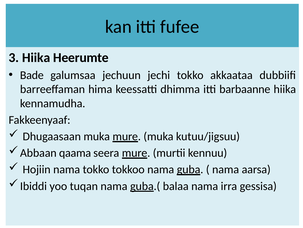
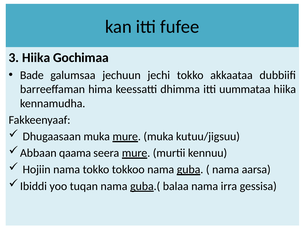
Heerumte: Heerumte -> Gochimaa (81, 58)
barbaanne: barbaanne -> uummataa (245, 89)
